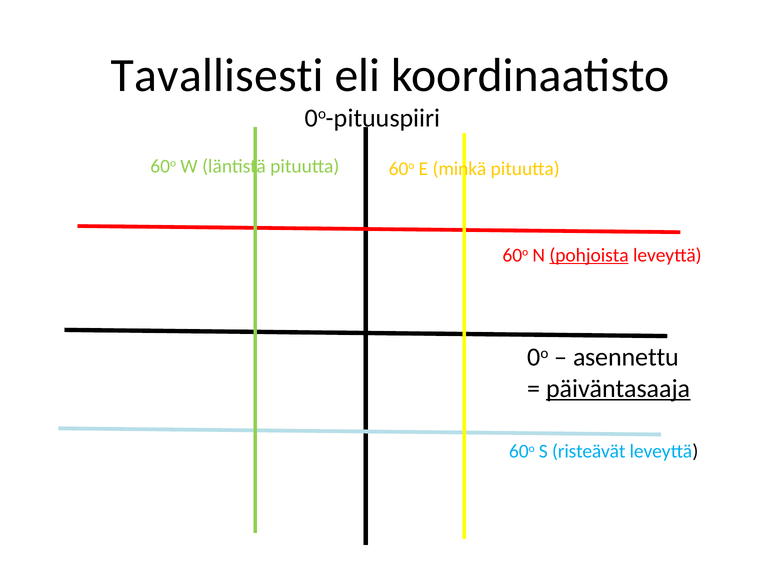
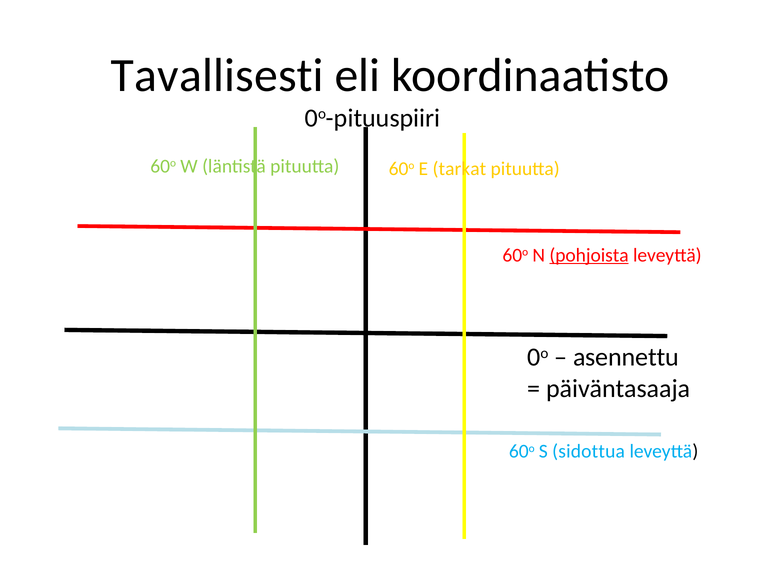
minkä: minkä -> tarkat (459, 169)
päiväntasaaja underline: present -> none (618, 388)
risteävät: risteävät -> sidottua (589, 451)
